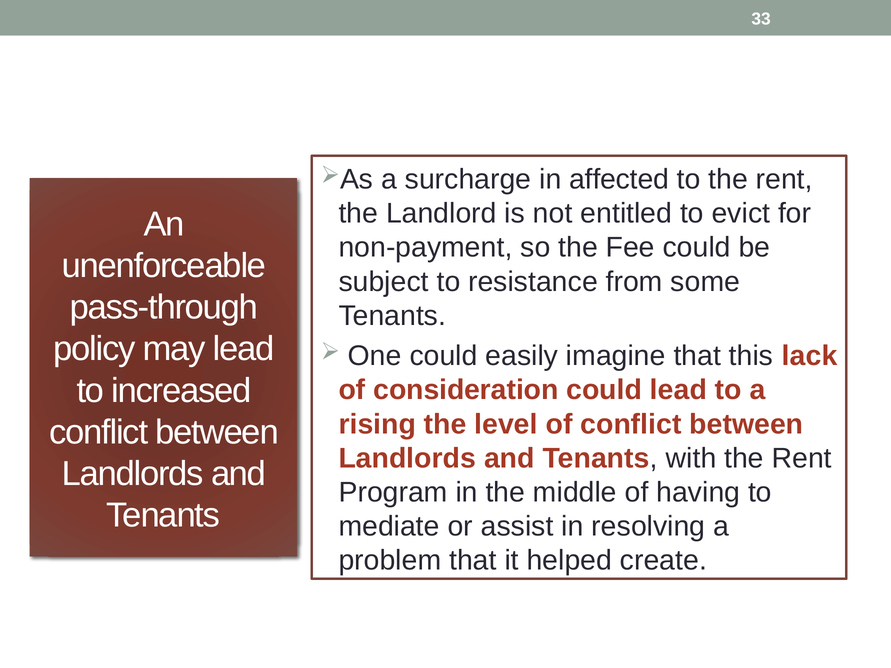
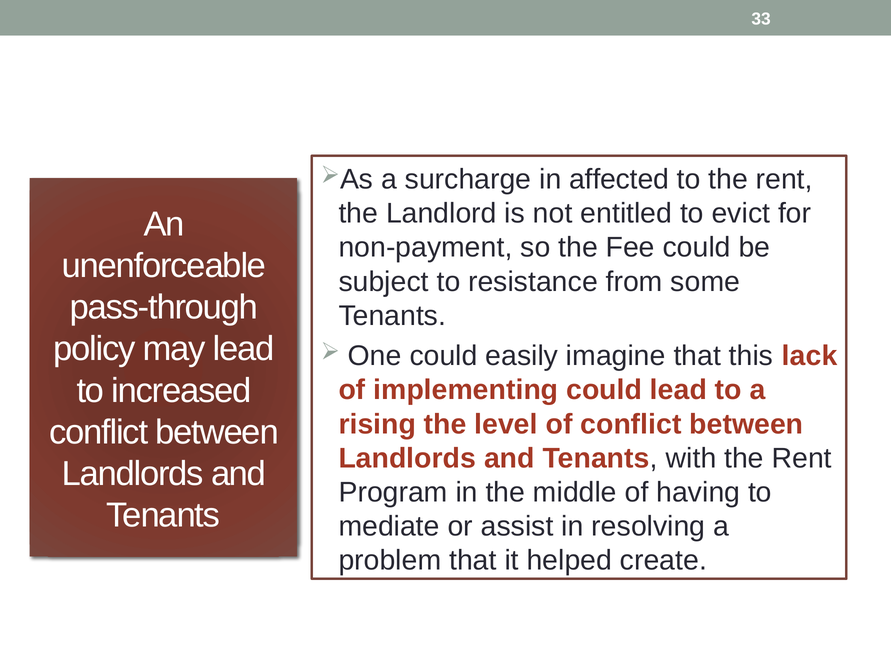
consideration: consideration -> implementing (466, 390)
